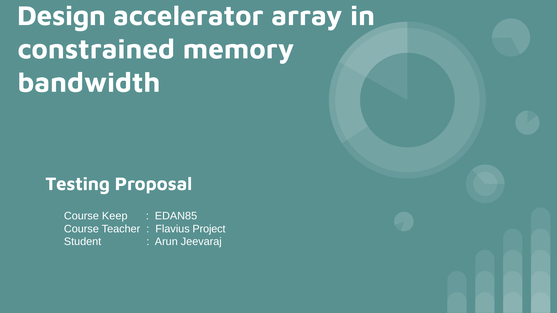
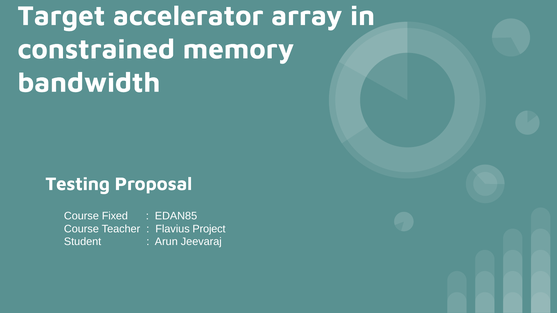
Design: Design -> Target (61, 16)
Keep: Keep -> Fixed (115, 216)
